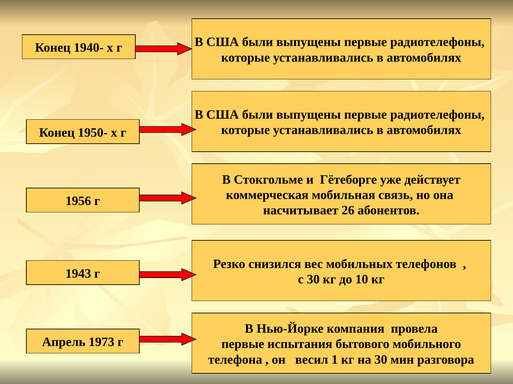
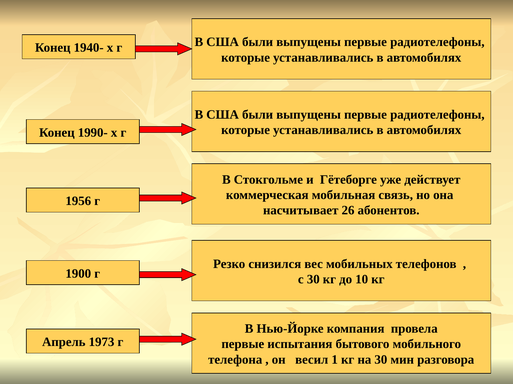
1950-: 1950- -> 1990- (93, 133)
1943: 1943 -> 1900 (78, 274)
